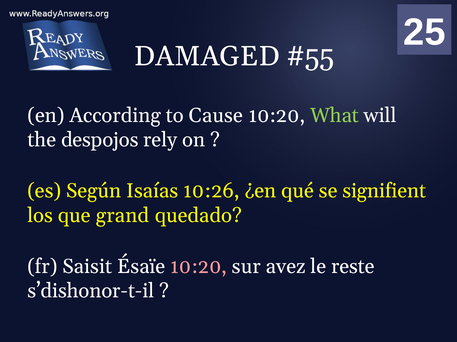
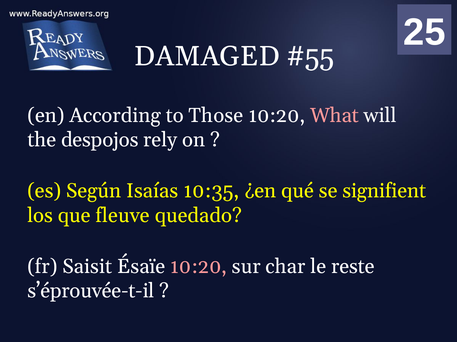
Cause: Cause -> Those (216, 116)
What colour: light green -> pink (335, 116)
10:26: 10:26 -> 10:35 (211, 191)
grand: grand -> fleuve (123, 216)
avez: avez -> char (286, 267)
s’dishonor-t-il: s’dishonor-t-il -> s’éprouvée-t-il (91, 292)
